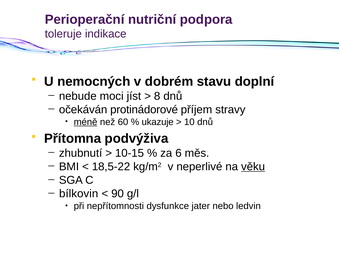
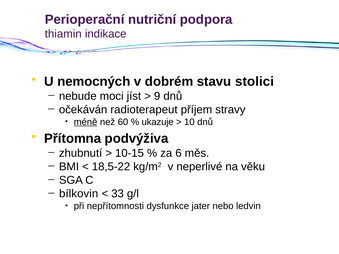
toleruje: toleruje -> thiamin (63, 34)
doplní: doplní -> stolici (255, 82)
8: 8 -> 9 (157, 96)
protinádorové: protinádorové -> radioterapeut (144, 110)
věku underline: present -> none (253, 167)
90: 90 -> 33 (118, 194)
